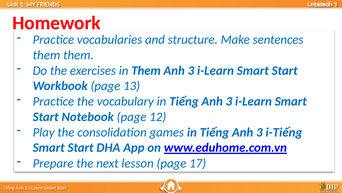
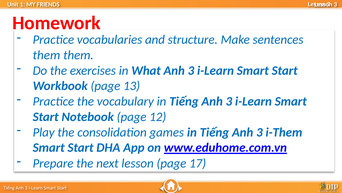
in Them: Them -> What (146, 70)
i-Tiếng: i-Tiếng -> i-Them (284, 132)
